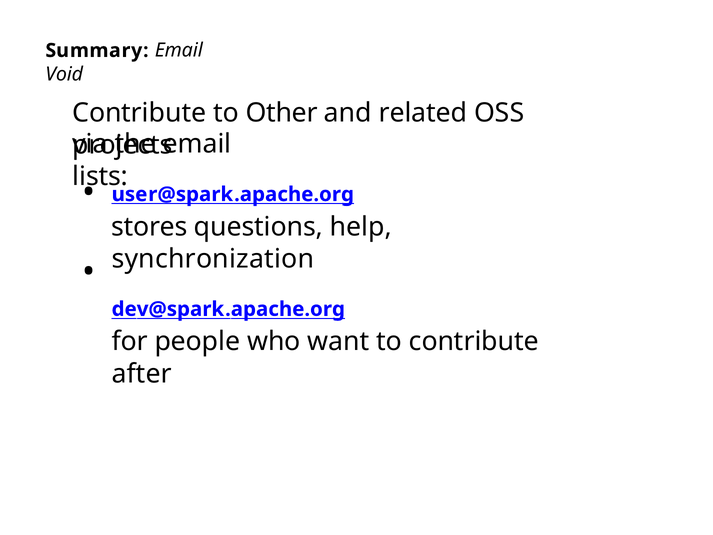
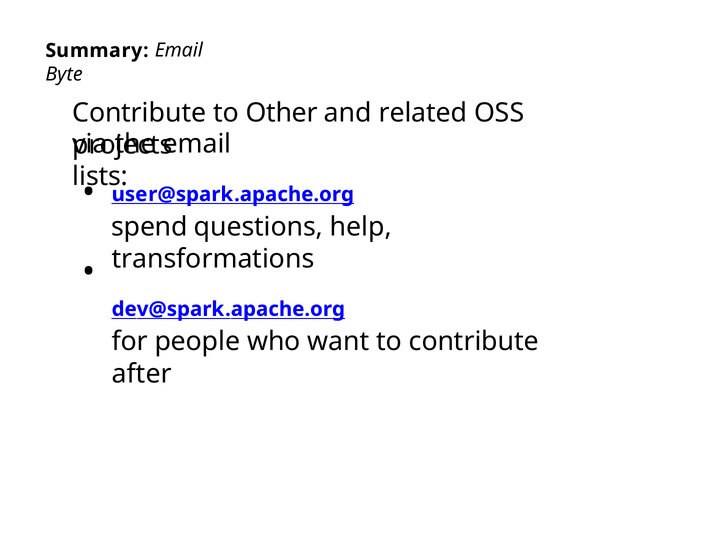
Void: Void -> Byte (64, 74)
stores: stores -> spend (149, 227)
synchronization: synchronization -> transformations (213, 259)
